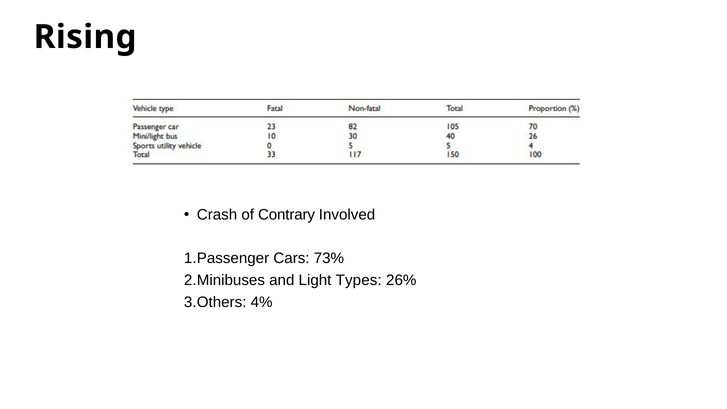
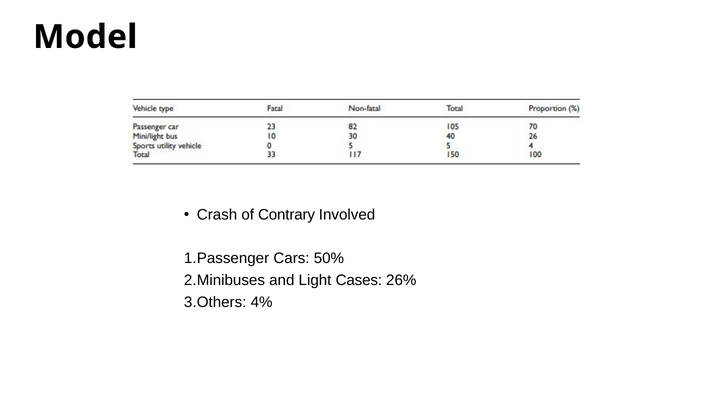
Rising: Rising -> Model (85, 37)
73%: 73% -> 50% (329, 258)
Types: Types -> Cases (359, 280)
